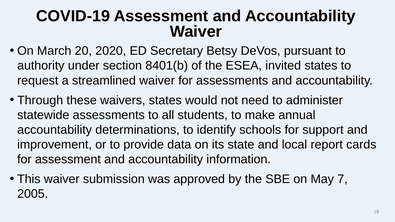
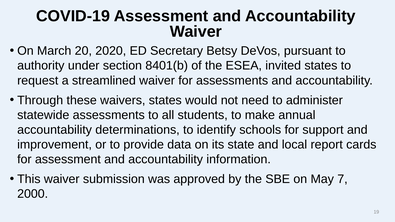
2005: 2005 -> 2000 (33, 194)
